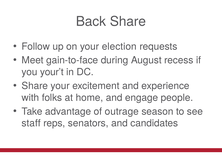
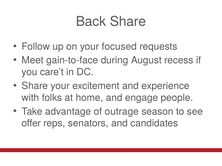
election: election -> focused (119, 47)
your’t: your’t -> care’t (52, 72)
staff: staff -> offer (31, 124)
